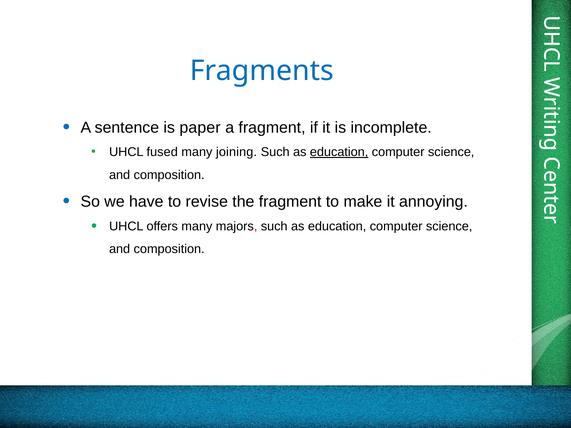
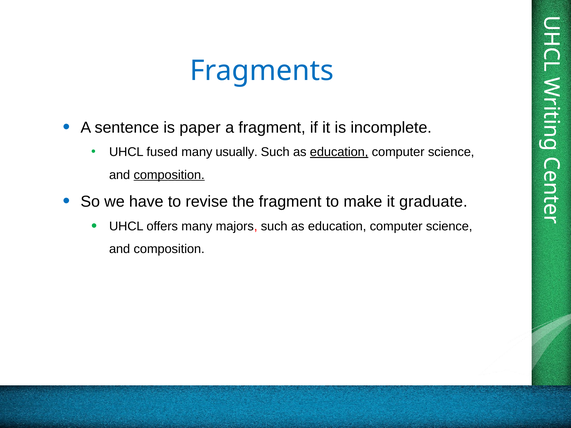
joining: joining -> usually (237, 152)
composition underline: none -> present (169, 175)
annoying: annoying -> graduate (433, 202)
